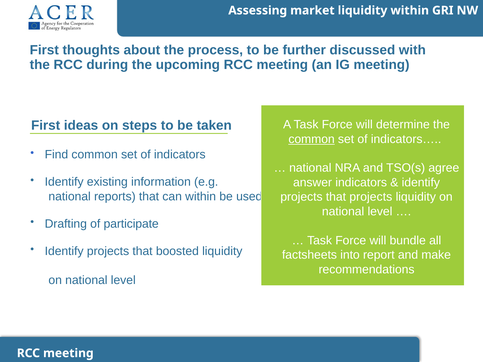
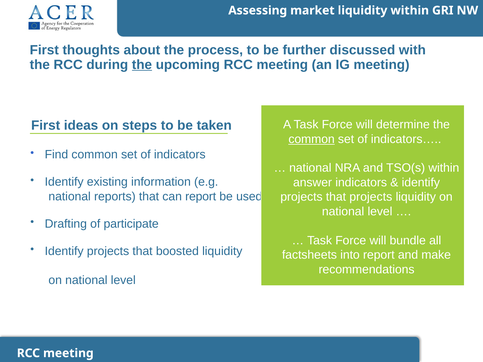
the underline: none -> present (142, 65)
TSO(s agree: agree -> within (444, 168)
can within: within -> report (201, 197)
